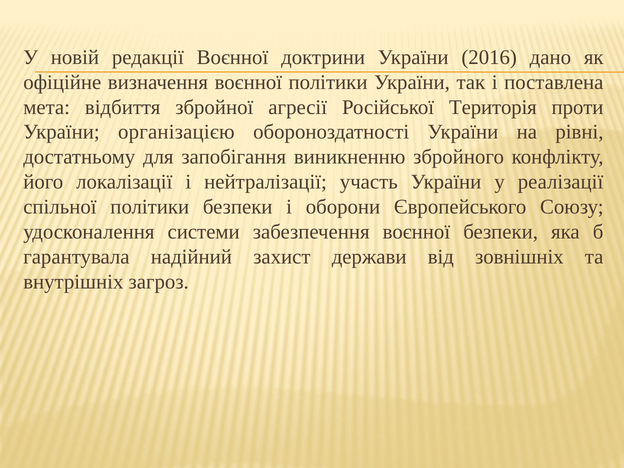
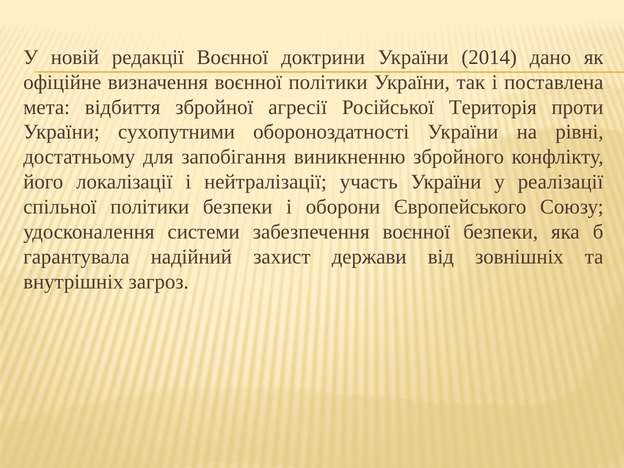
2016: 2016 -> 2014 (489, 57)
організацією: організацією -> сухопутними (176, 132)
